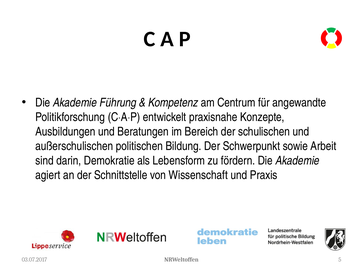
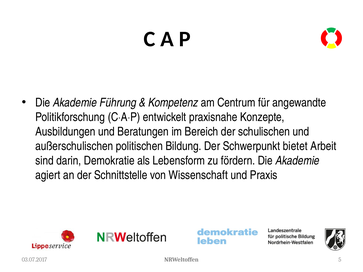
sowie: sowie -> bietet (295, 146)
